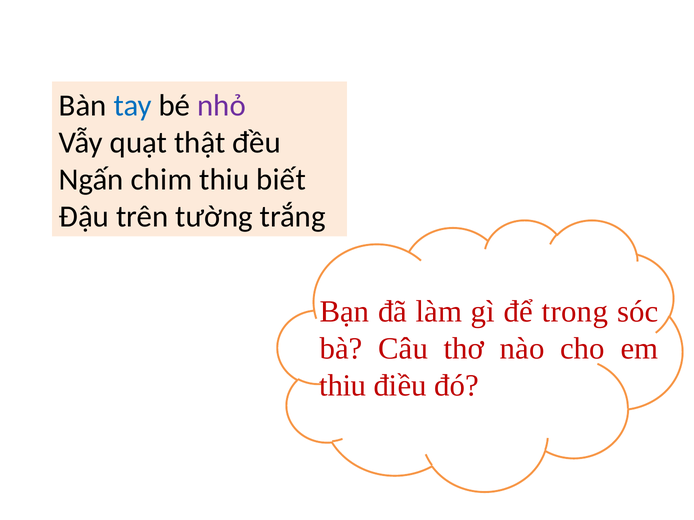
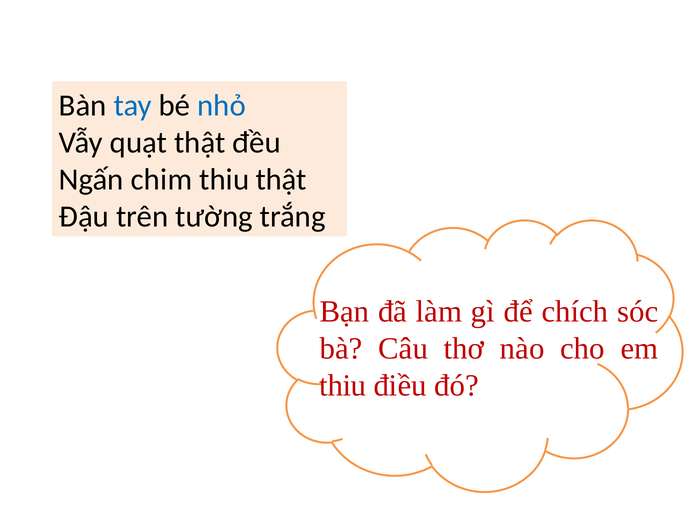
nhỏ colour: purple -> blue (222, 106)
thiu biết: biết -> thật (281, 180)
trong: trong -> chích (575, 312)
